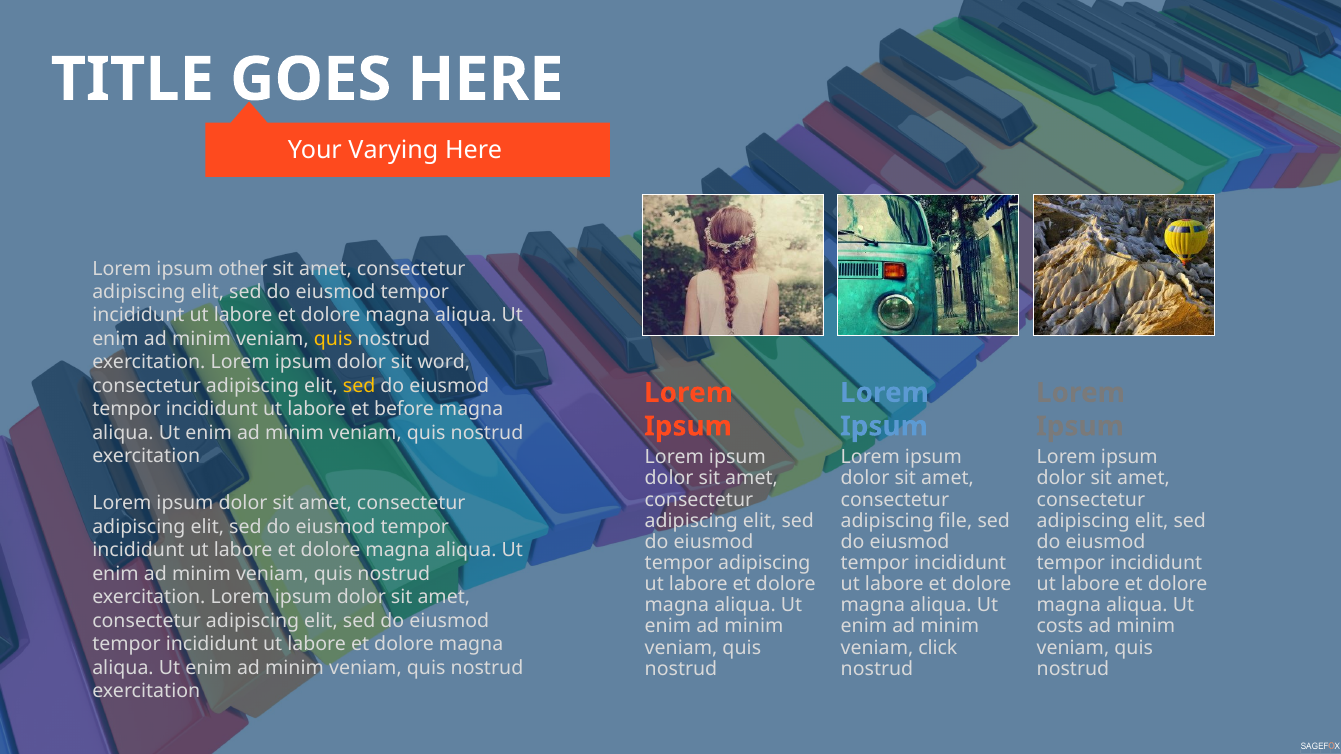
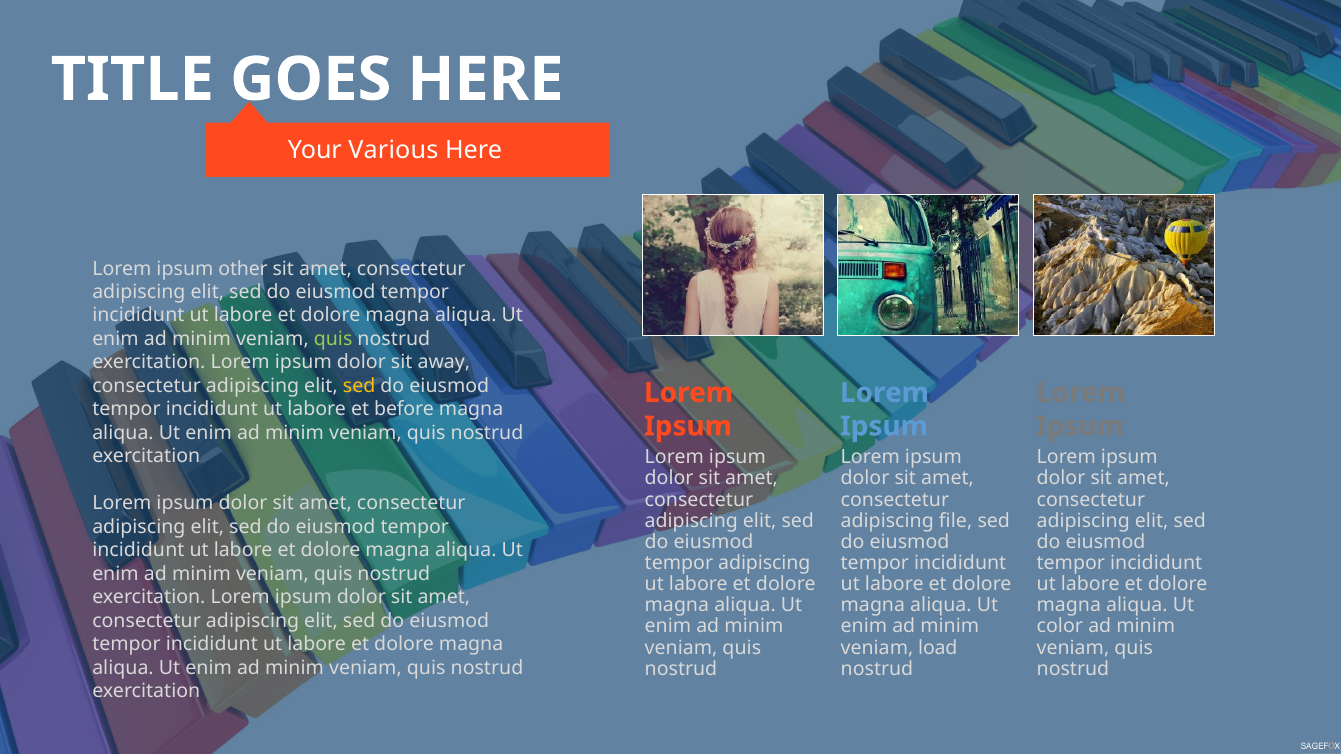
Varying: Varying -> Various (393, 150)
quis colour: yellow -> light green (333, 339)
word: word -> away (444, 363)
costs: costs -> color (1060, 627)
click: click -> load (938, 648)
